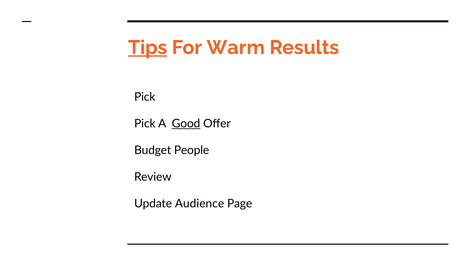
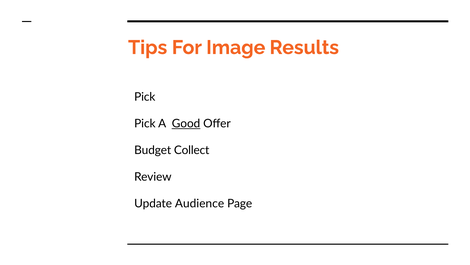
Tips underline: present -> none (148, 47)
Warm: Warm -> Image (236, 47)
People: People -> Collect (192, 150)
